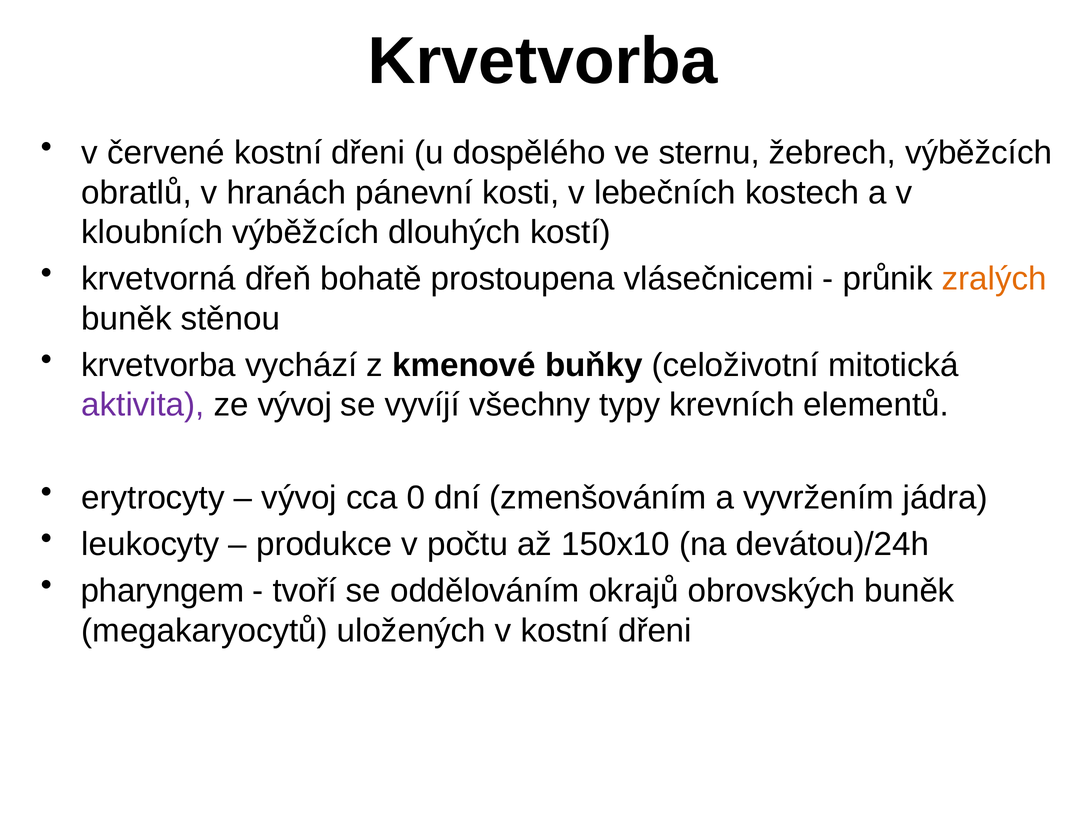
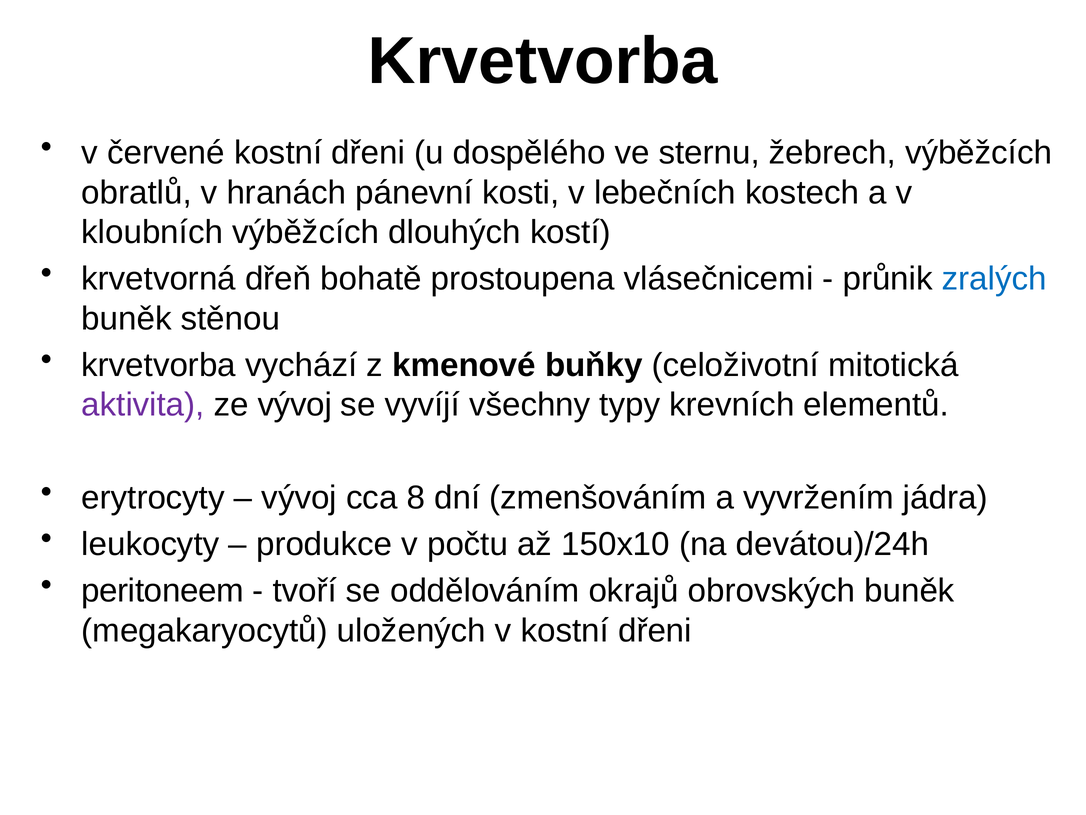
zralých colour: orange -> blue (994, 279)
0: 0 -> 8 (416, 498)
pharyngem: pharyngem -> peritoneem (163, 590)
